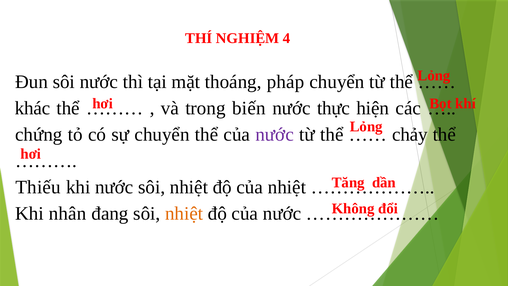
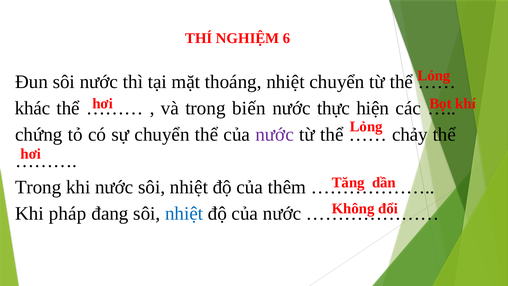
4: 4 -> 6 (287, 38)
thoáng pháp: pháp -> nhiệt (286, 82)
Thiếu: Thiếu -> Trong (38, 187)
của nhiệt: nhiệt -> thêm (287, 187)
nhân: nhân -> pháp (67, 213)
nhiệt colour: orange -> blue (184, 213)
